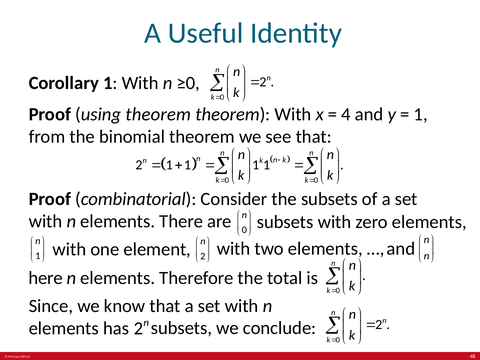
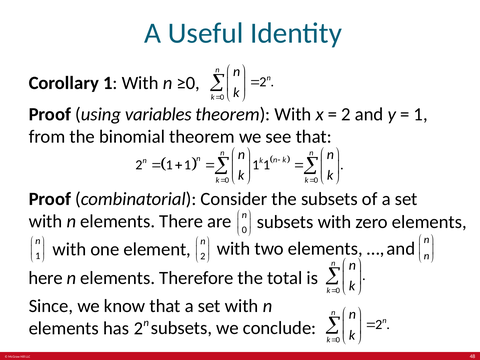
using theorem: theorem -> variables (158, 114)
4: 4 -> 2 (346, 114)
